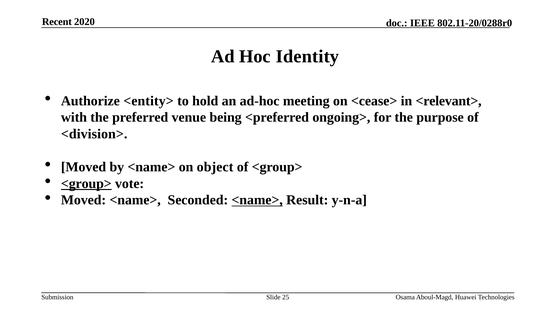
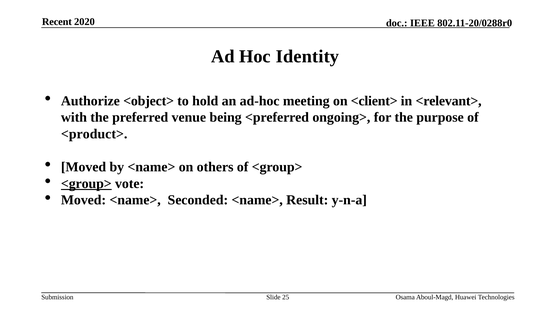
<entity>: <entity> -> <object> (149, 101)
<cease>: <cease> -> <client> (374, 101)
<division>: <division> -> <product> (94, 134)
object: object -> others (215, 167)
<name> underline: present -> none (257, 200)
